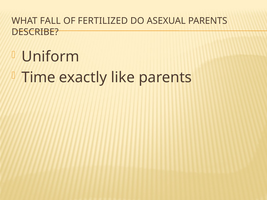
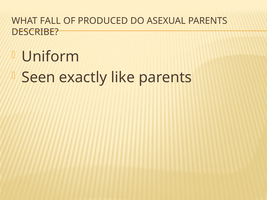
FERTILIZED: FERTILIZED -> PRODUCED (103, 21)
Time: Time -> Seen (38, 77)
